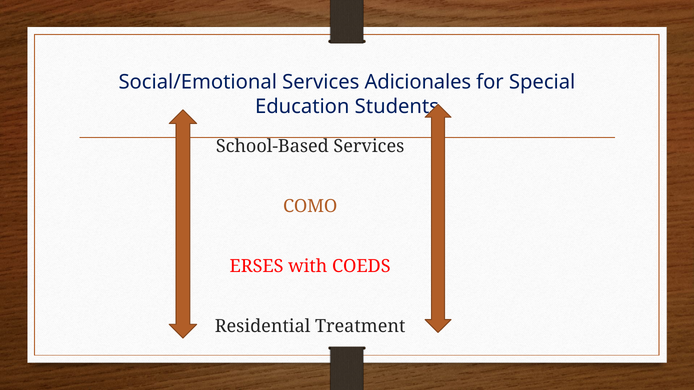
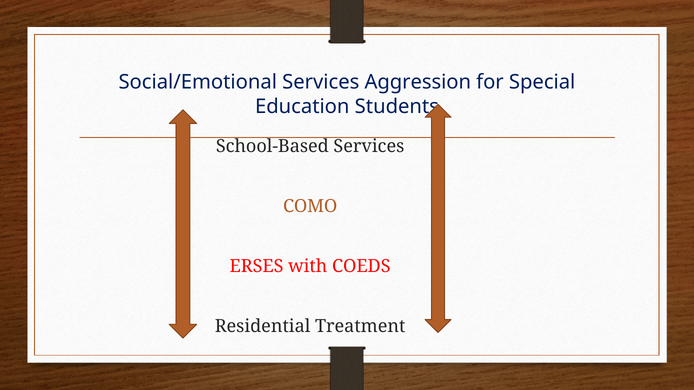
Adicionales: Adicionales -> Aggression (418, 82)
